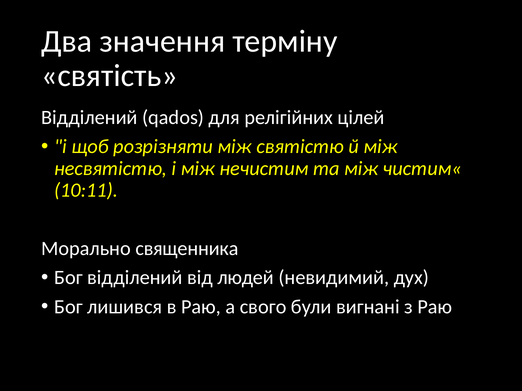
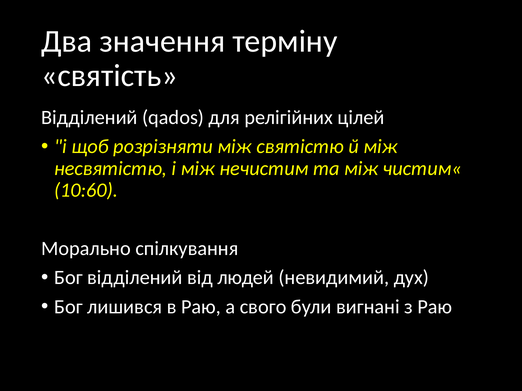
10:11: 10:11 -> 10:60 (86, 191)
священника: священника -> спілкування (187, 249)
